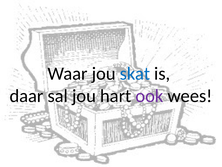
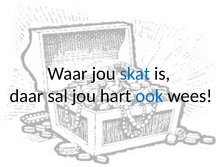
ook colour: purple -> blue (149, 96)
